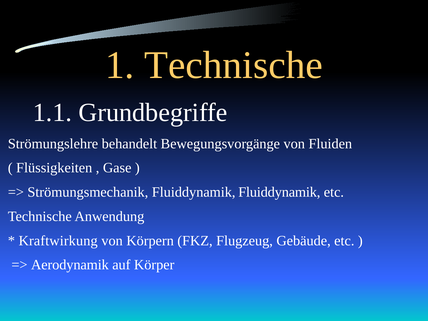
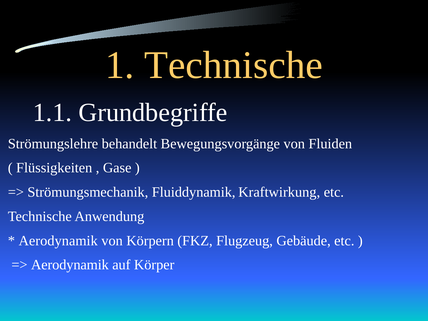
Fluiddynamik Fluiddynamik: Fluiddynamik -> Kraftwirkung (279, 192)
Kraftwirkung: Kraftwirkung -> Aerodynamik (58, 241)
